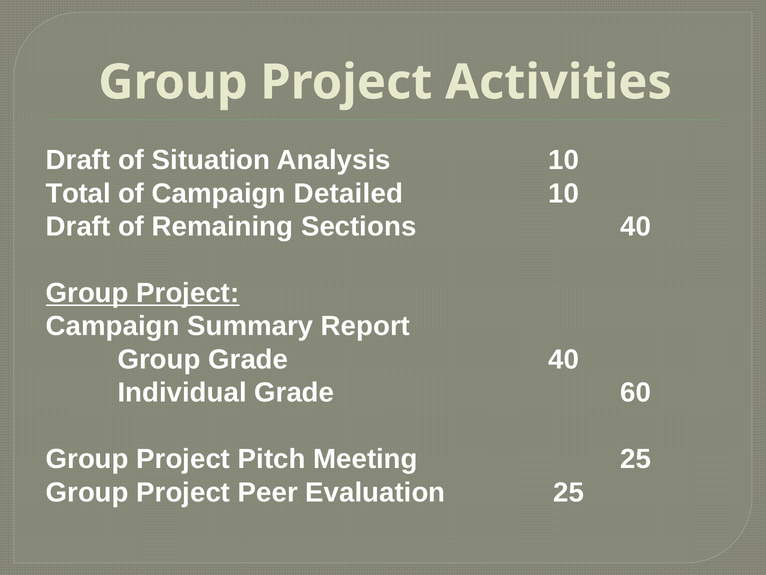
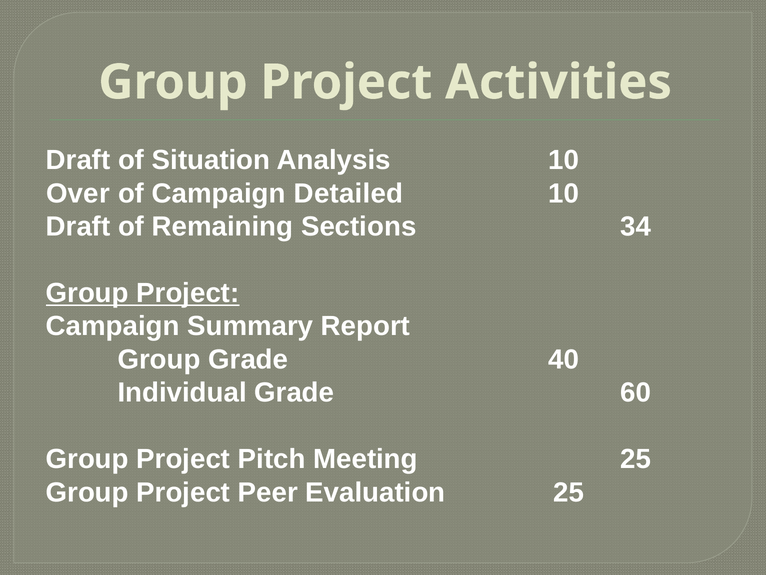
Total: Total -> Over (78, 193)
Sections 40: 40 -> 34 (636, 227)
